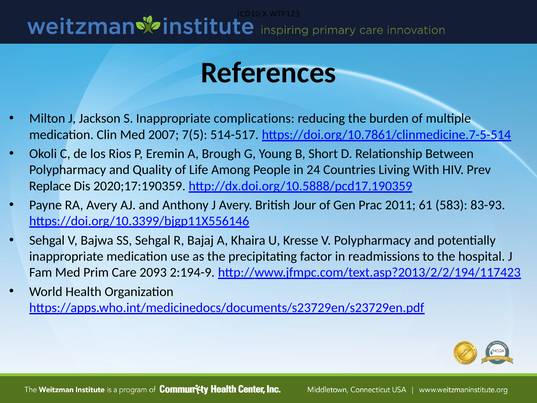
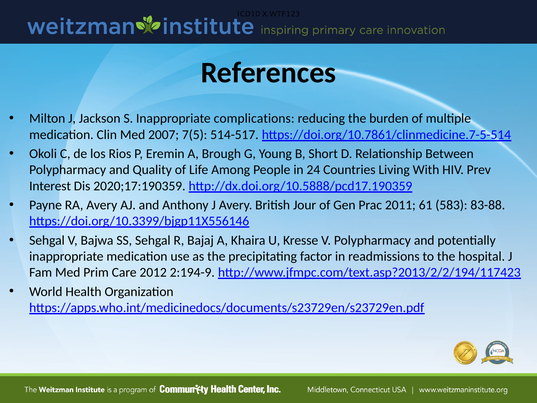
Replace: Replace -> Interest (50, 186)
83-93: 83-93 -> 83-88 (488, 205)
2093: 2093 -> 2012 (153, 272)
